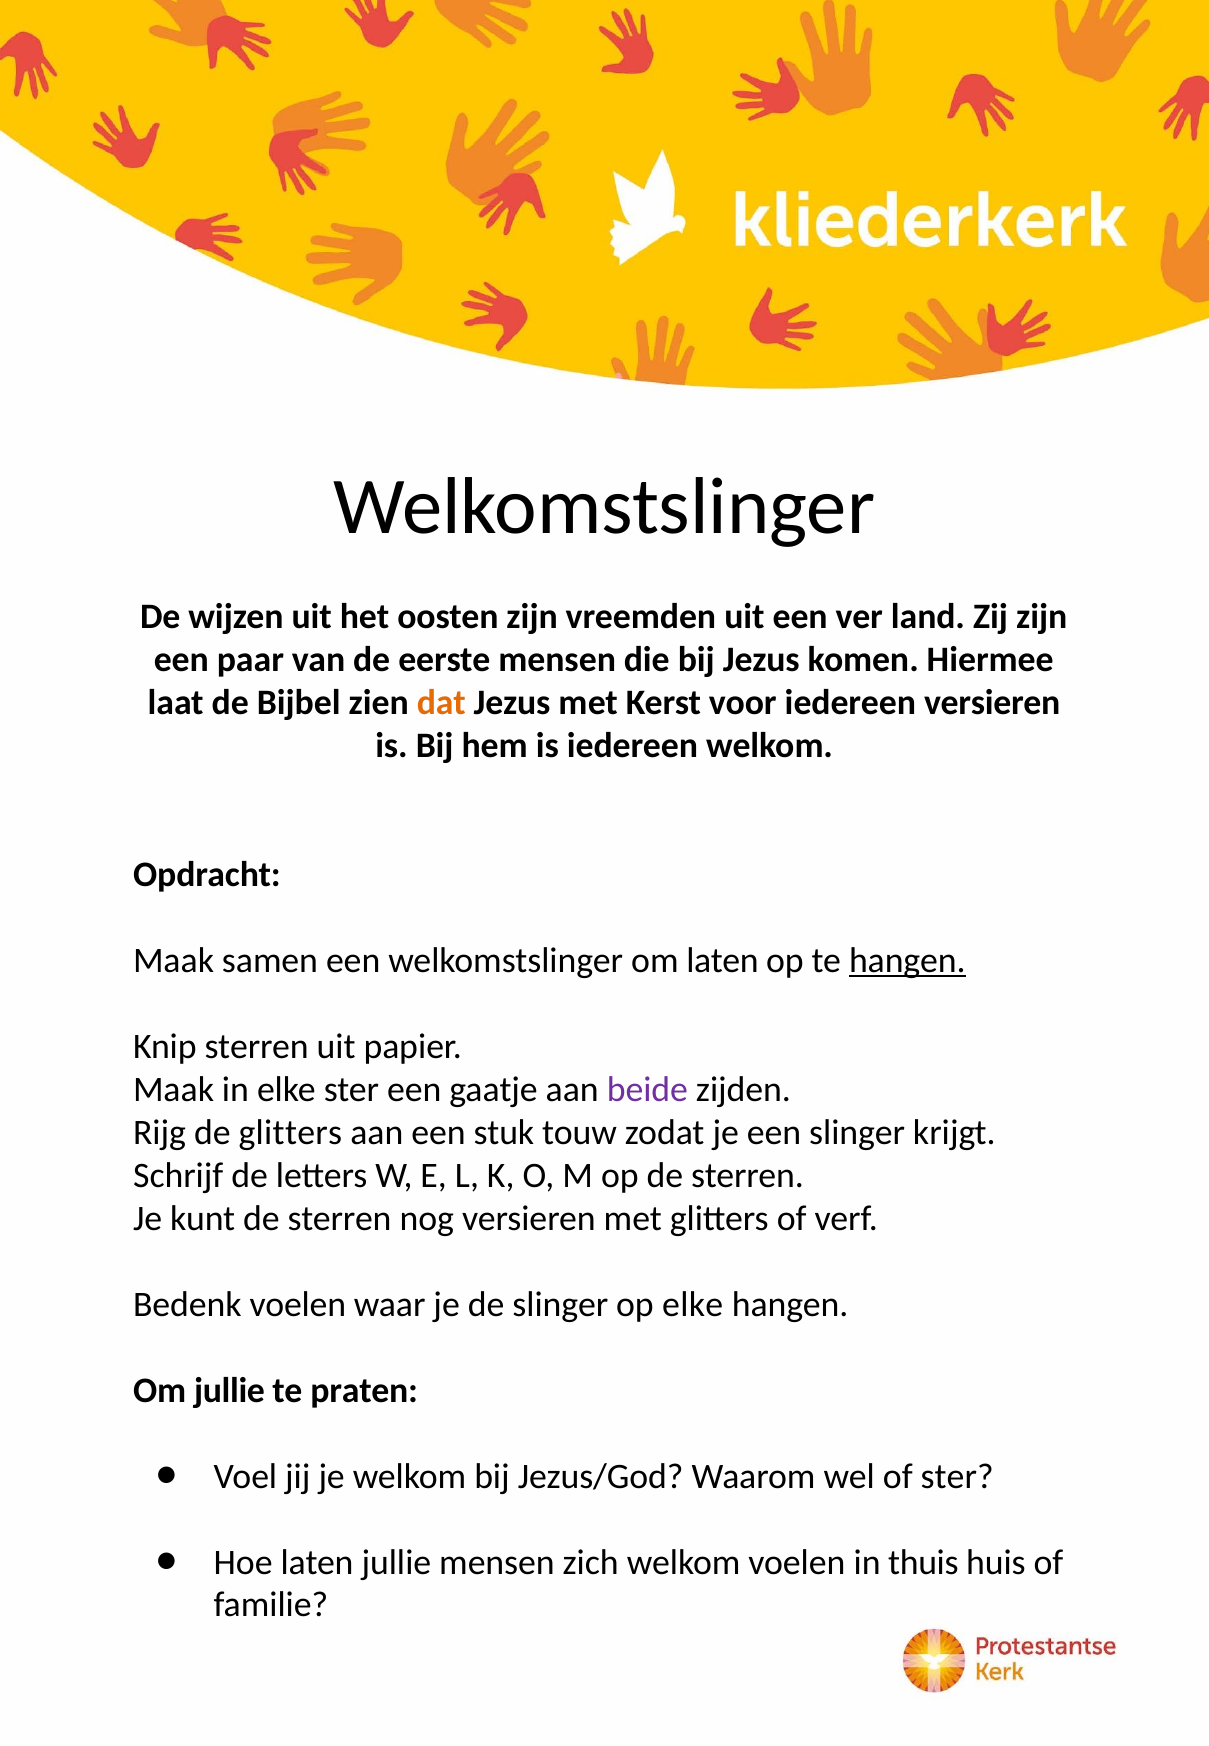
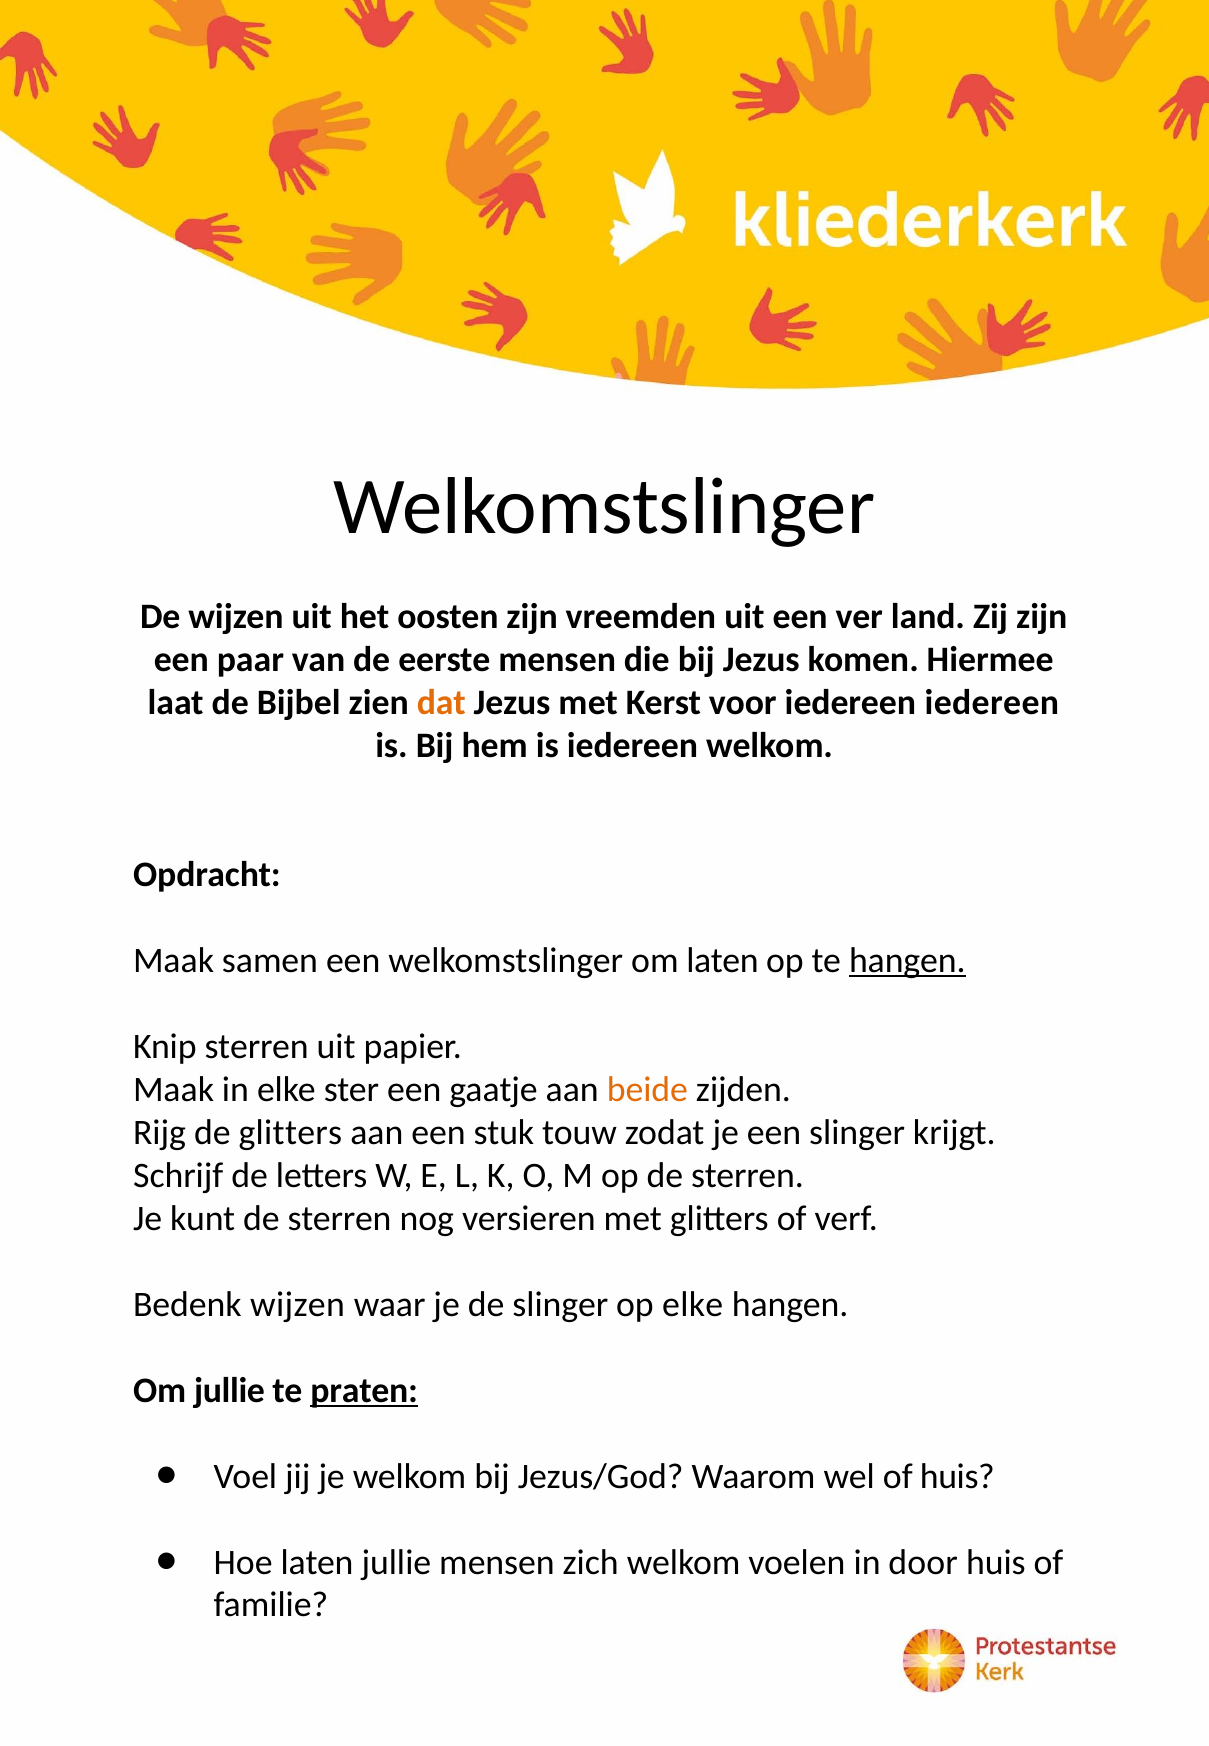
iedereen versieren: versieren -> iedereen (992, 703)
beide colour: purple -> orange (647, 1089)
Bedenk voelen: voelen -> wijzen (298, 1304)
praten underline: none -> present (364, 1390)
of ster: ster -> huis (957, 1476)
thuis: thuis -> door (923, 1562)
